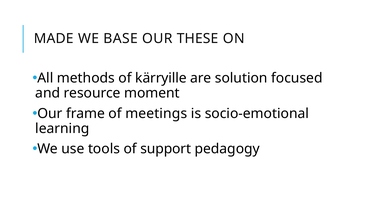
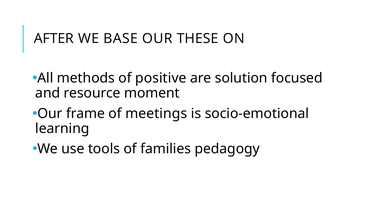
MADE: MADE -> AFTER (54, 39)
kärryille: kärryille -> positive (161, 78)
support: support -> families (166, 149)
